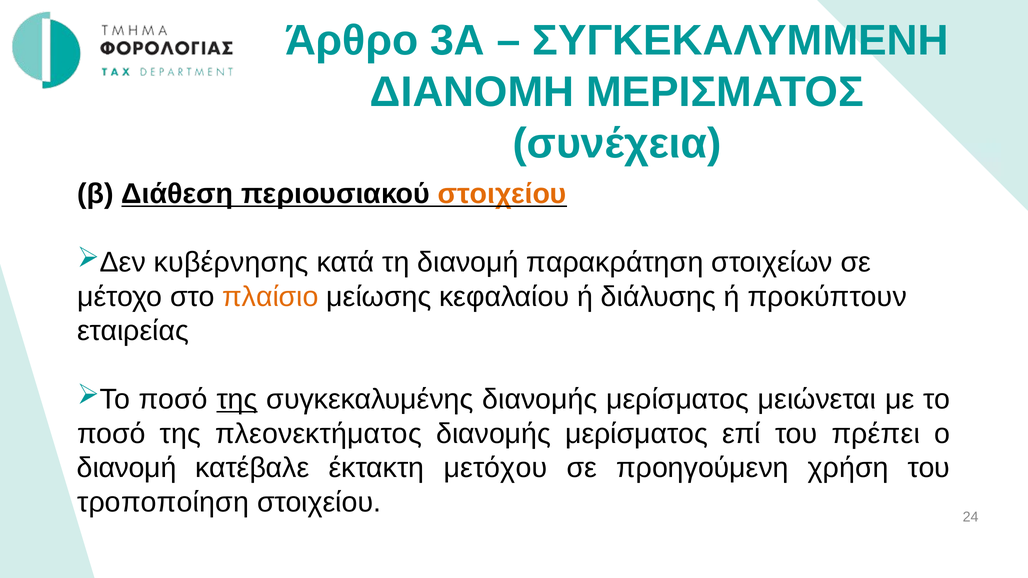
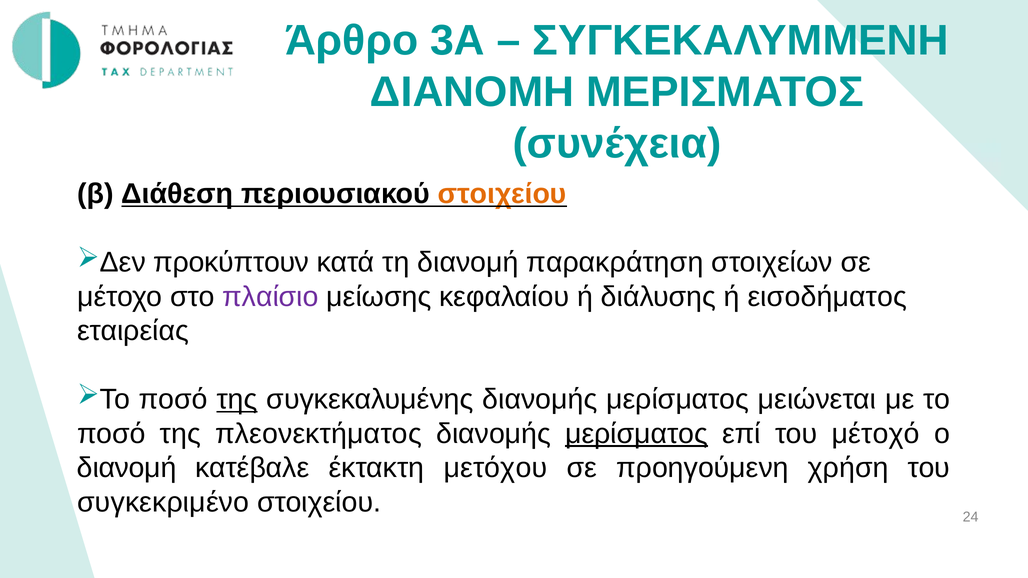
κυβέρνησης: κυβέρνησης -> προκύπτουν (231, 263)
πλαίσιο colour: orange -> purple (270, 297)
προκύπτουν: προκύπτουν -> εισοδήματος (827, 297)
μερίσματος underline: none -> present (637, 434)
πρέπει: πρέπει -> μέτοχό (876, 434)
τροποποίηση: τροποποίηση -> συγκεκριμένο (163, 502)
